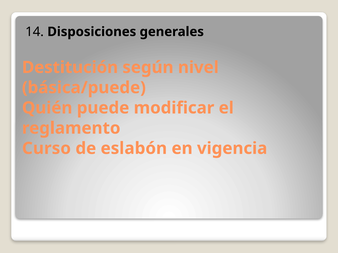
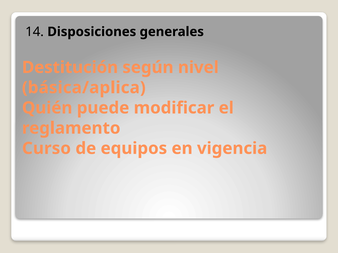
básica/puede: básica/puede -> básica/aplica (84, 88)
eslabón: eslabón -> equipos (134, 149)
